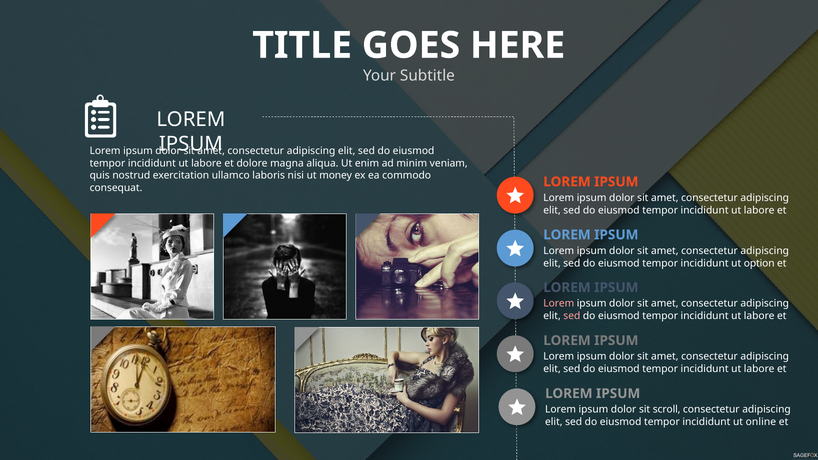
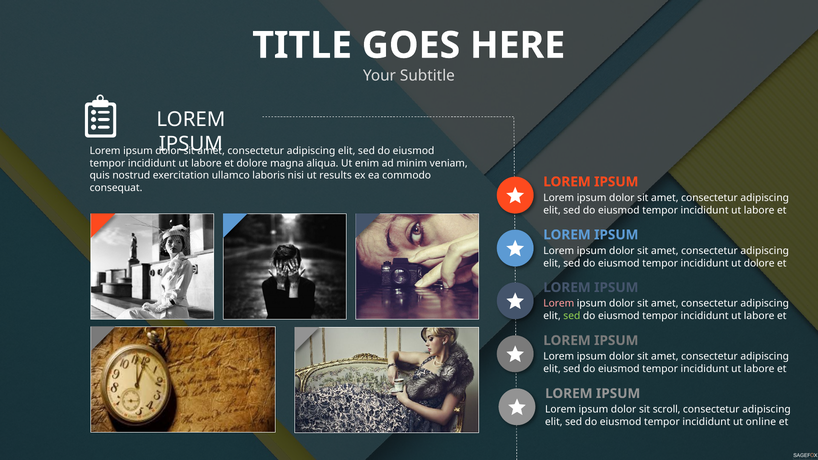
money: money -> results (336, 175)
ut option: option -> dolore (759, 263)
sed colour: pink -> light green (572, 316)
